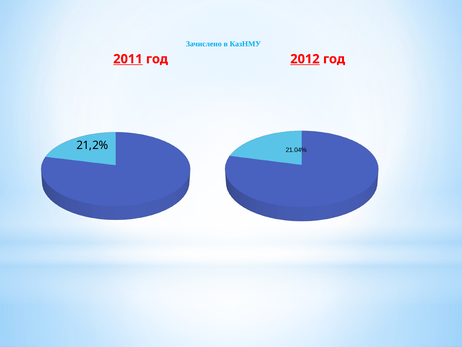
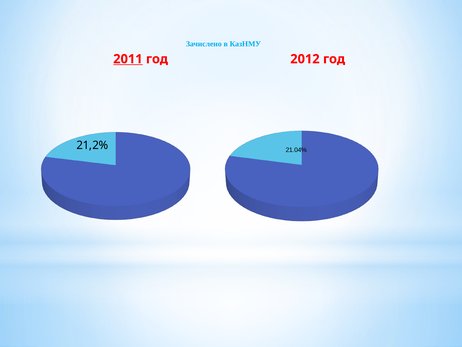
2012 underline: present -> none (305, 59)
